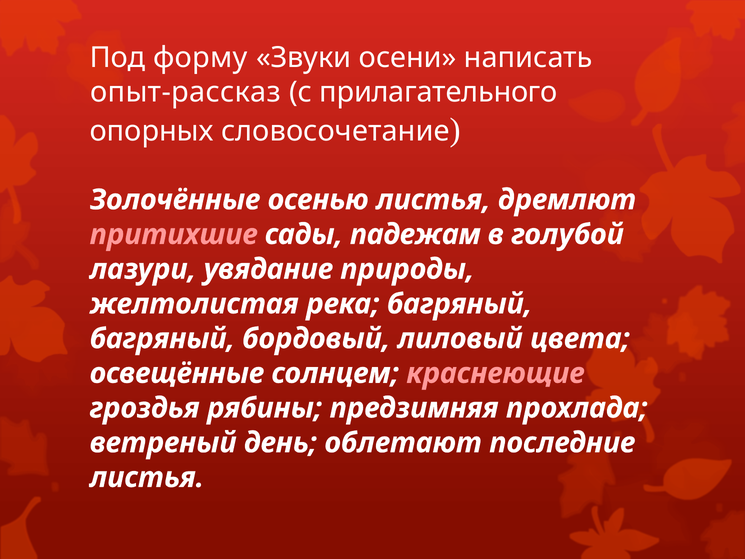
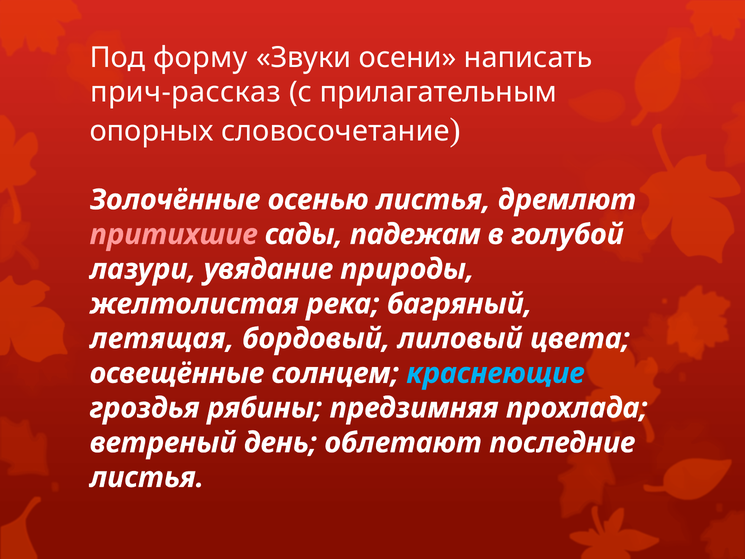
опыт-рассказ: опыт-рассказ -> прич-рассказ (186, 92)
прилагательного: прилагательного -> прилагательным (438, 92)
багряный: багряный -> летящая (162, 338)
краснеющие colour: pink -> light blue (495, 373)
